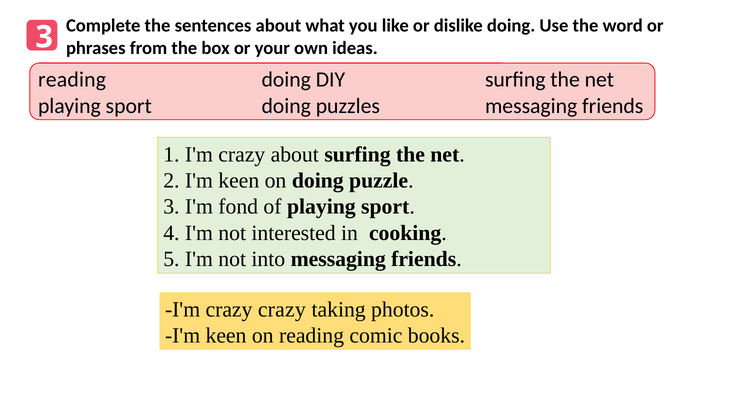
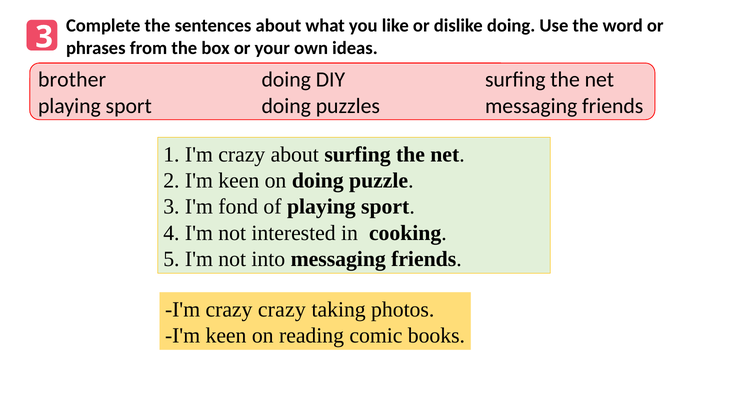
reading: reading -> brother (72, 80)
